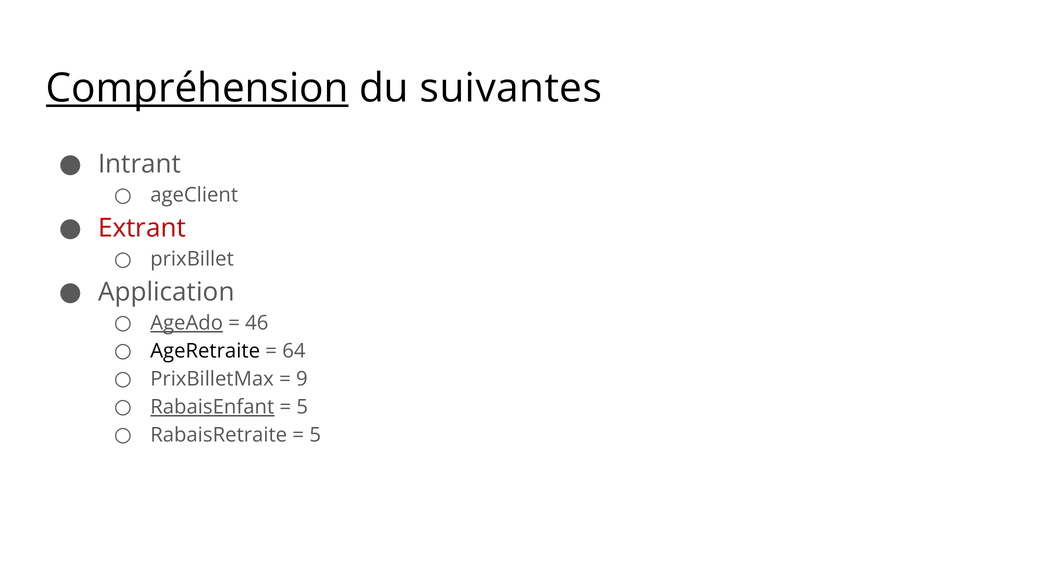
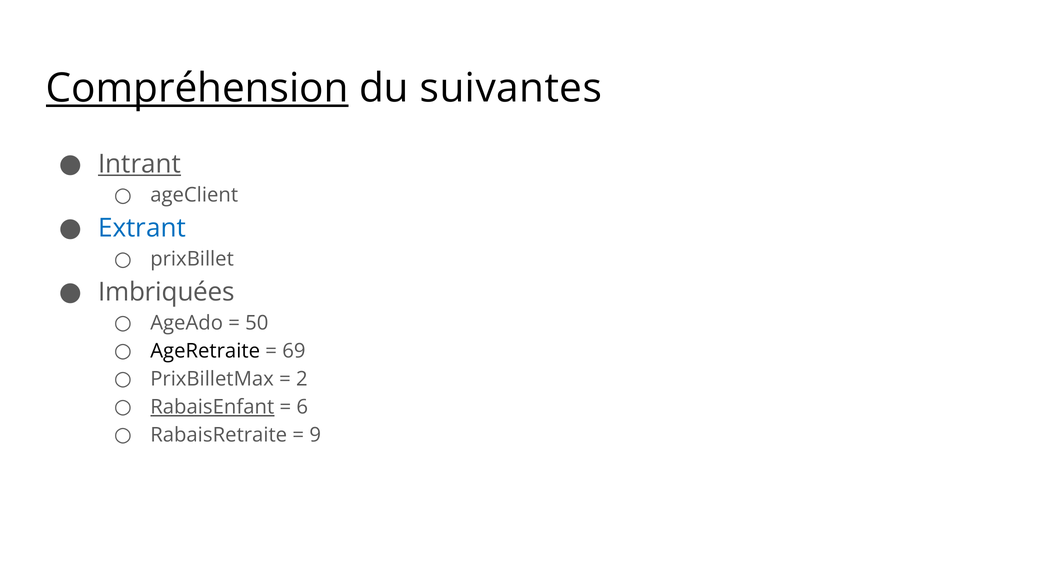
Intrant underline: none -> present (140, 164)
Extrant colour: red -> blue (142, 228)
Application: Application -> Imbriquées (166, 292)
AgeAdo underline: present -> none (187, 323)
46: 46 -> 50 (257, 323)
64: 64 -> 69 (294, 351)
9: 9 -> 2 (302, 379)
5: 5 -> 6 (302, 407)
5: 5 -> 9 (315, 435)
